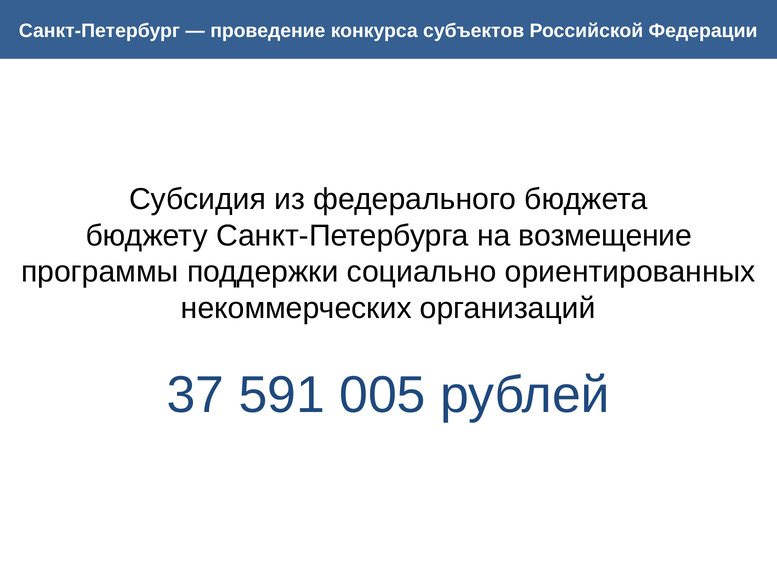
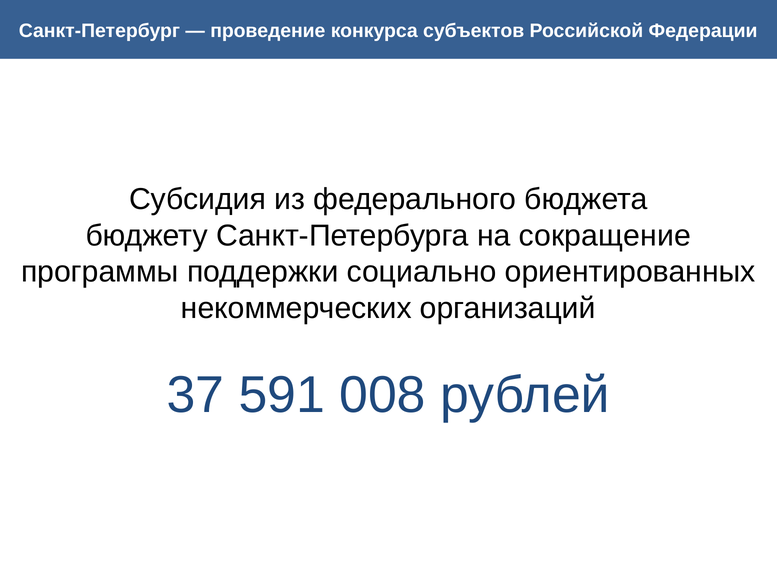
возмещение: возмещение -> сокращение (605, 235)
005: 005 -> 008 (382, 395)
